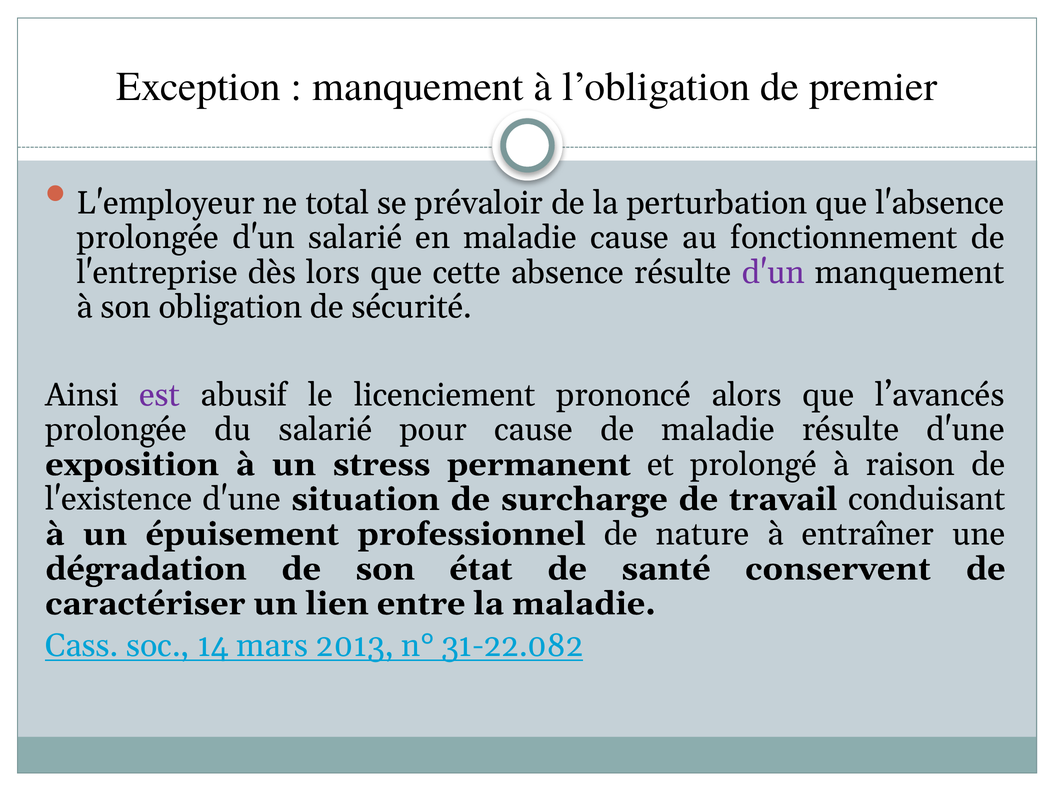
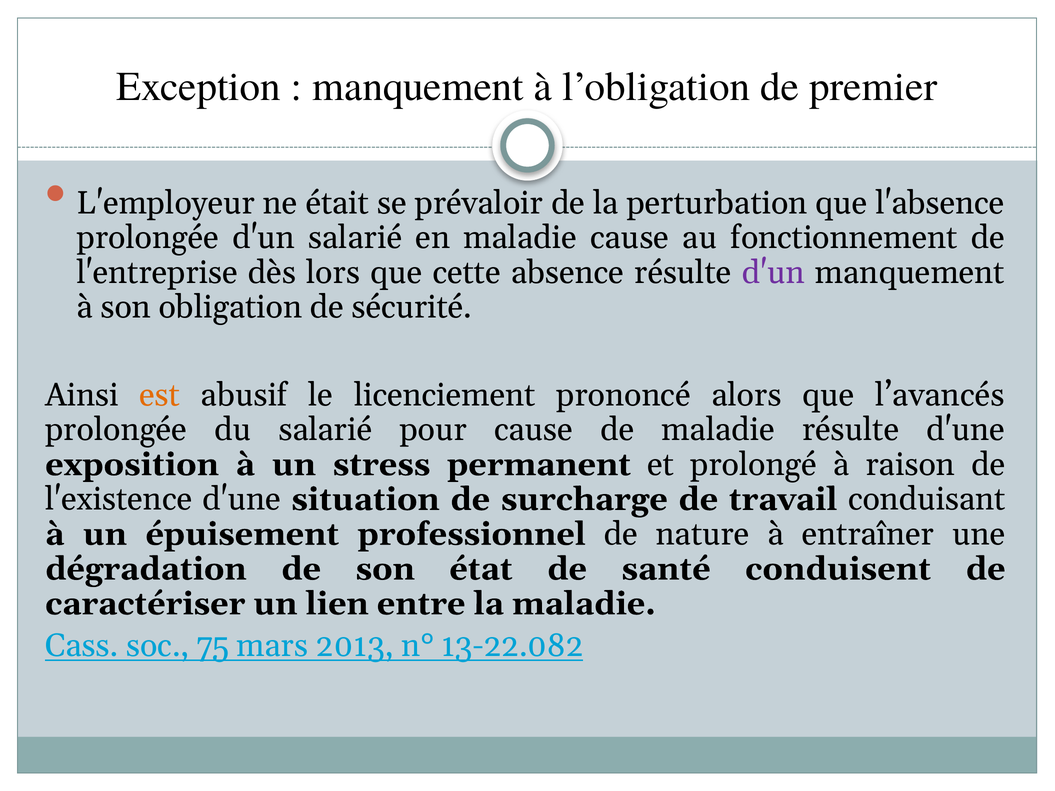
total: total -> était (337, 203)
est colour: purple -> orange (160, 395)
conservent: conservent -> conduisent (838, 569)
14: 14 -> 75 (213, 646)
31-22.082: 31-22.082 -> 13-22.082 (512, 646)
